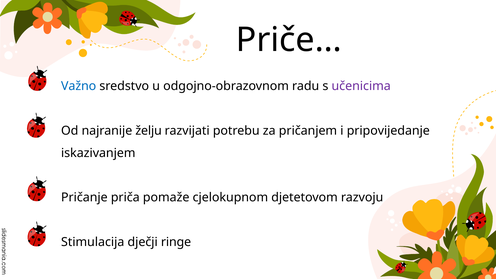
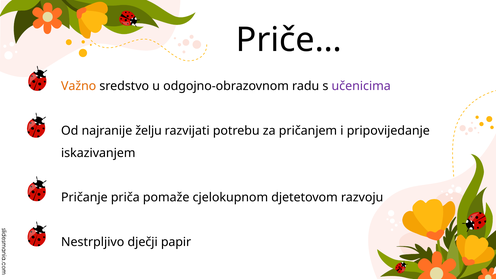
Važno colour: blue -> orange (79, 86)
Stimulacija: Stimulacija -> Nestrpljivo (93, 242)
ringe: ringe -> papir (176, 242)
